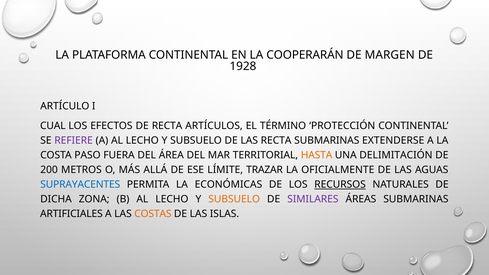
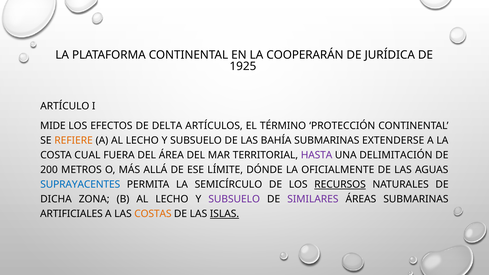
MARGEN: MARGEN -> JURÍDICA (390, 55)
1928: 1928 -> 1925 (243, 66)
CUAL: CUAL -> MIDE (53, 126)
DE RECTA: RECTA -> DELTA (167, 126)
REFIERE colour: purple -> orange (74, 141)
LAS RECTA: RECTA -> BAHÍA (276, 141)
PASO: PASO -> CUAL (87, 155)
HASTA colour: orange -> purple (317, 155)
TRAZAR: TRAZAR -> DÓNDE (265, 170)
ECONÓMICAS: ECONÓMICAS -> SEMICÍRCULO (228, 185)
SUBSUELO colour: orange -> purple (234, 199)
ISLAS underline: none -> present (224, 214)
